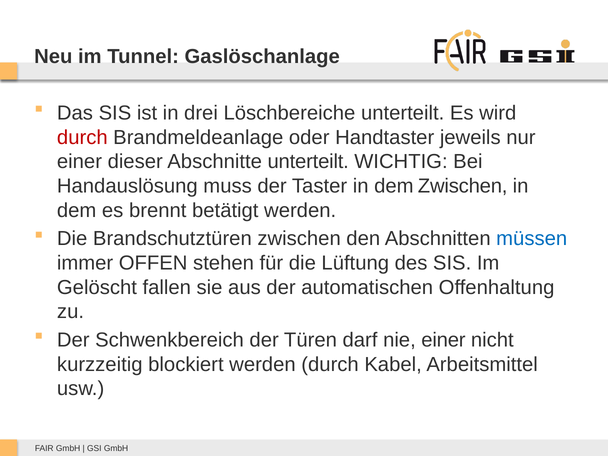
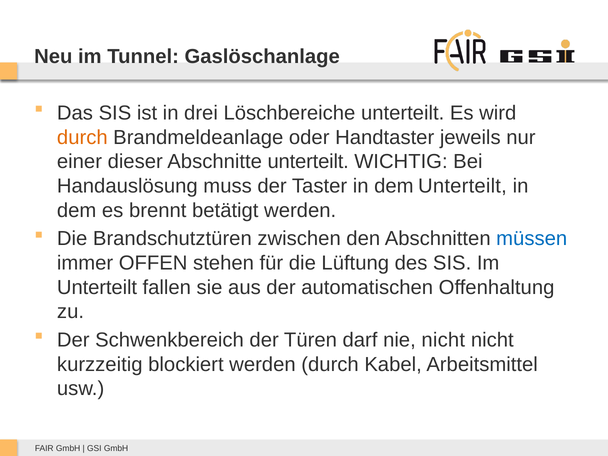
durch colour: red -> orange (82, 137)
dem Zwischen: Zwischen -> Unterteilt (462, 186)
Gelöscht: Gelöscht -> Unterteilt (97, 287)
nie einer: einer -> nicht (443, 340)
